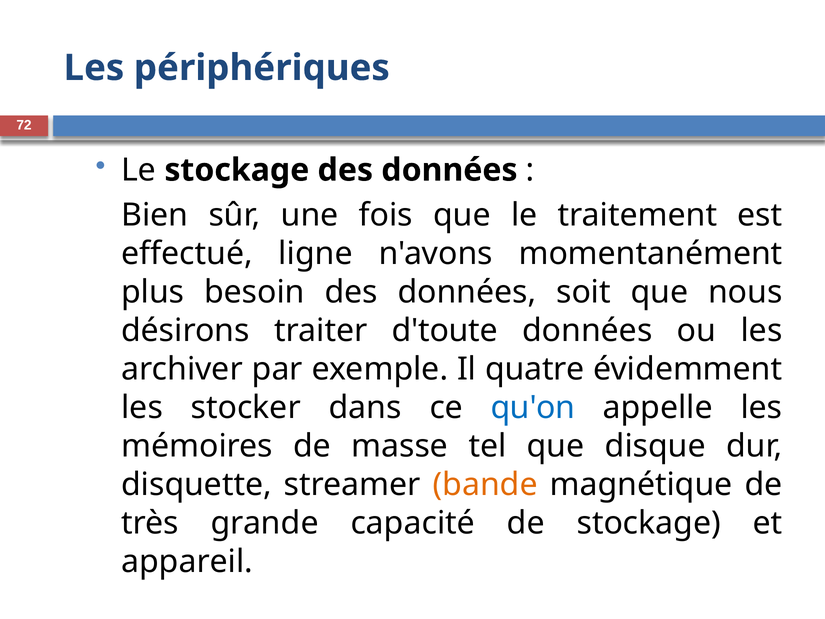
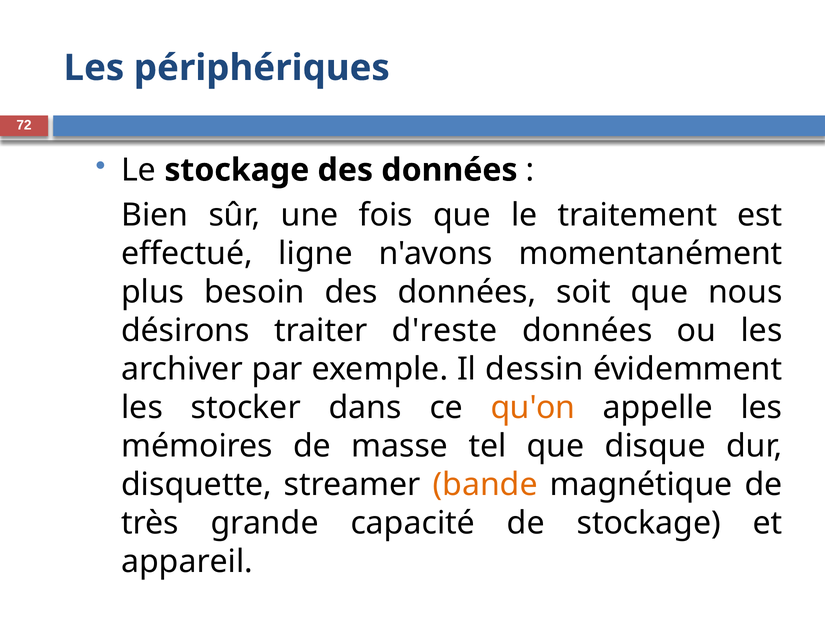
d'toute: d'toute -> d'reste (445, 330)
quatre: quatre -> dessin (535, 369)
qu'on colour: blue -> orange (533, 407)
